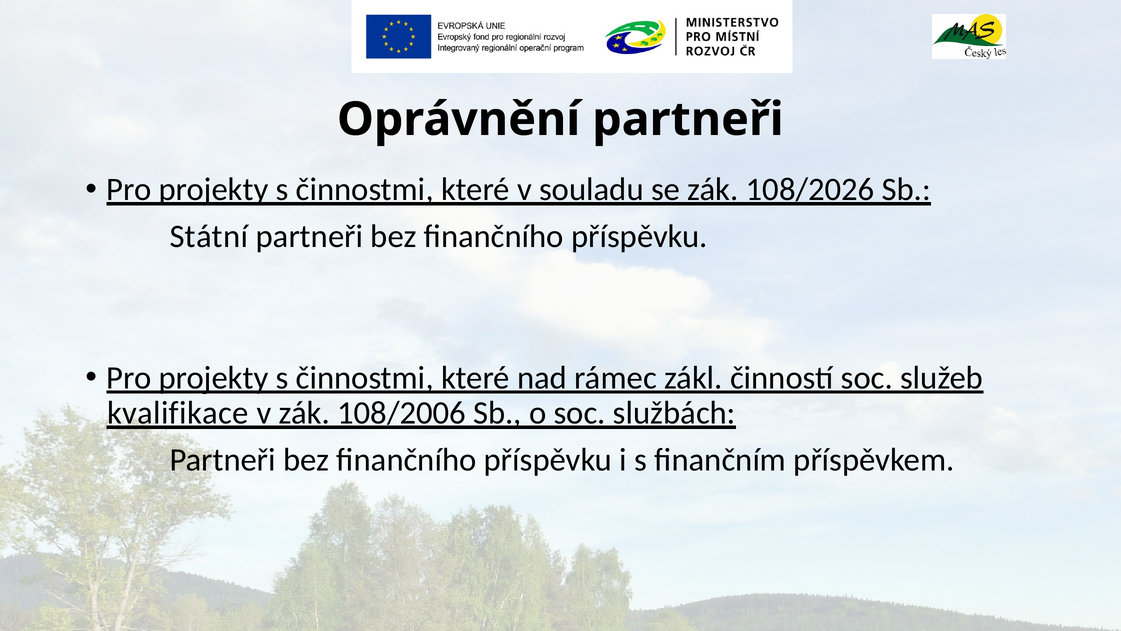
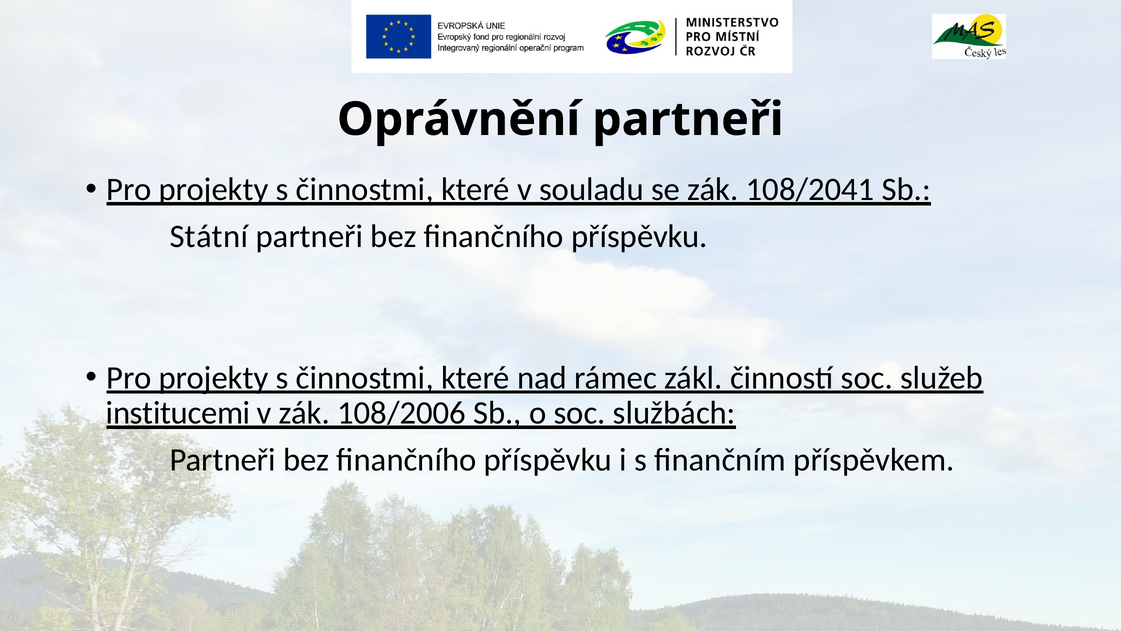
108/2026: 108/2026 -> 108/2041 (810, 190)
kvalifikace: kvalifikace -> institucemi (178, 413)
